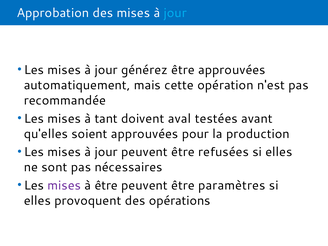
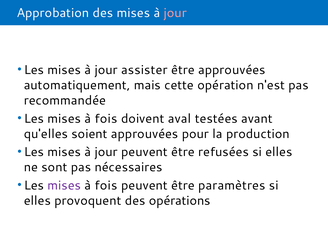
jour colour: light blue -> pink (175, 13)
générez: générez -> assister (144, 70)
tant: tant -> fois (106, 119)
être: être -> fois (106, 185)
